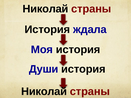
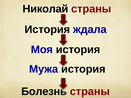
Души: Души -> Мужа (44, 69)
Николай: Николай -> Болезнь (44, 92)
